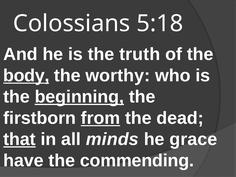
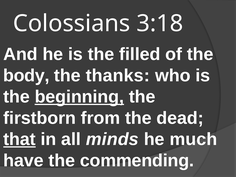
5:18: 5:18 -> 3:18 (160, 23)
truth: truth -> filled (140, 54)
body underline: present -> none (26, 76)
worthy: worthy -> thanks (118, 76)
from underline: present -> none (100, 118)
grace: grace -> much (193, 139)
